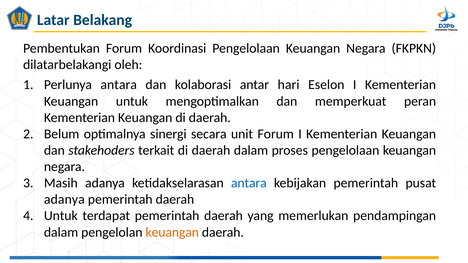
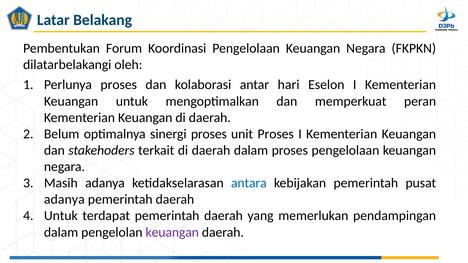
Perlunya antara: antara -> proses (119, 85)
sinergi secara: secara -> proses (209, 134)
unit Forum: Forum -> Proses (276, 134)
keuangan colour: orange -> purple (172, 232)
